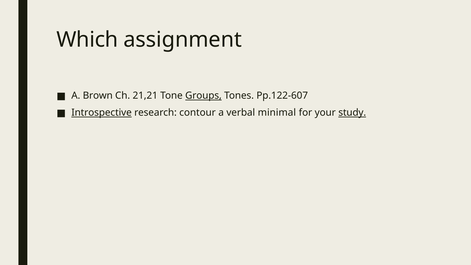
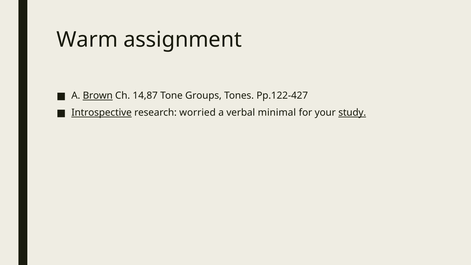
Which: Which -> Warm (87, 40)
Brown underline: none -> present (98, 96)
21,21: 21,21 -> 14,87 (145, 96)
Groups underline: present -> none (203, 96)
Pp.122-607: Pp.122-607 -> Pp.122-427 (282, 96)
contour: contour -> worried (198, 113)
